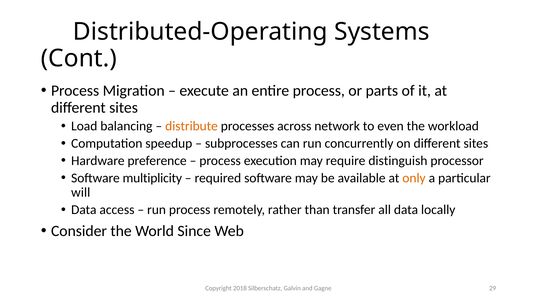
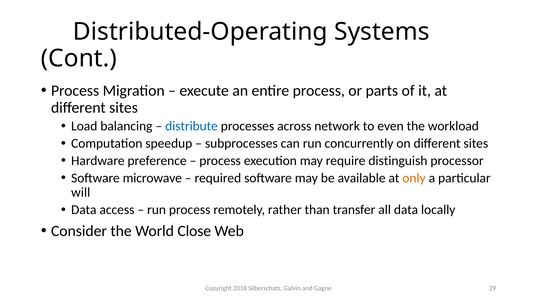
distribute colour: orange -> blue (192, 126)
multiplicity: multiplicity -> microwave (152, 178)
Since: Since -> Close (194, 231)
